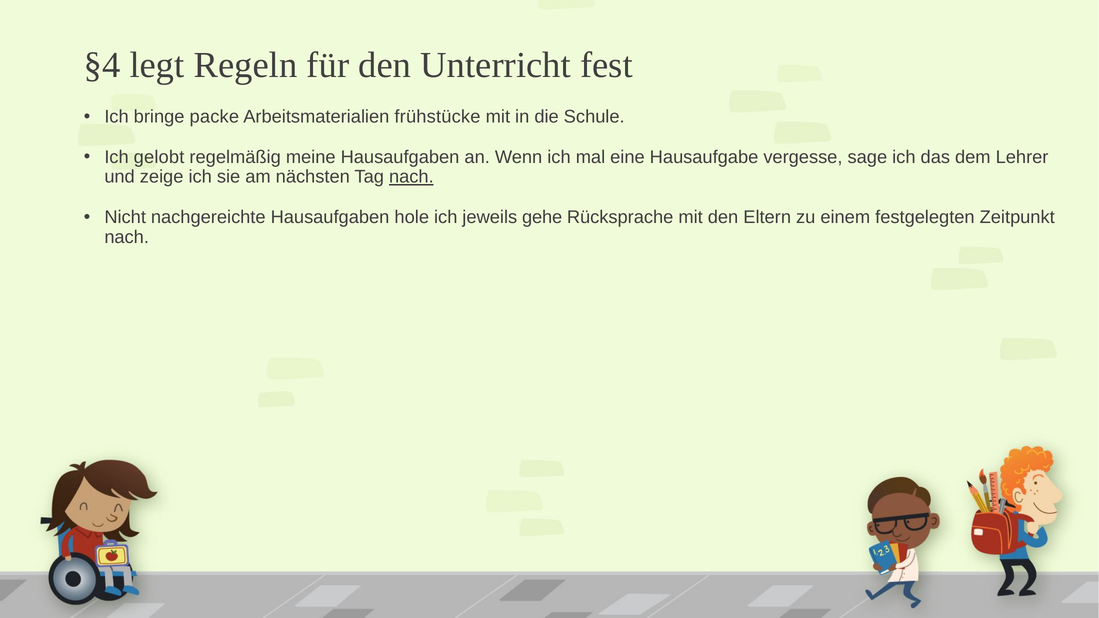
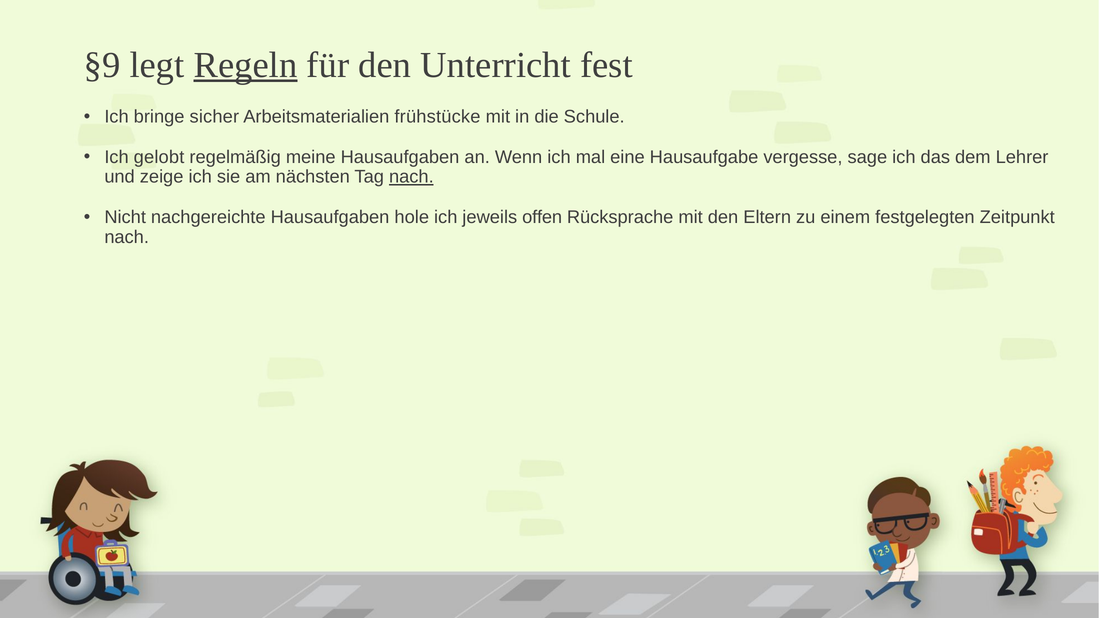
§4: §4 -> §9 (102, 65)
Regeln underline: none -> present (245, 65)
packe: packe -> sicher (214, 117)
gehe: gehe -> offen (542, 217)
